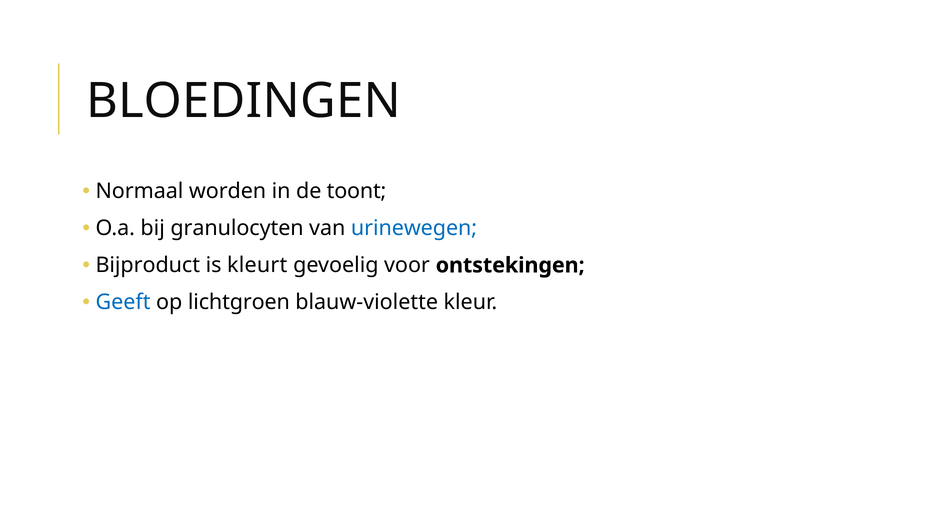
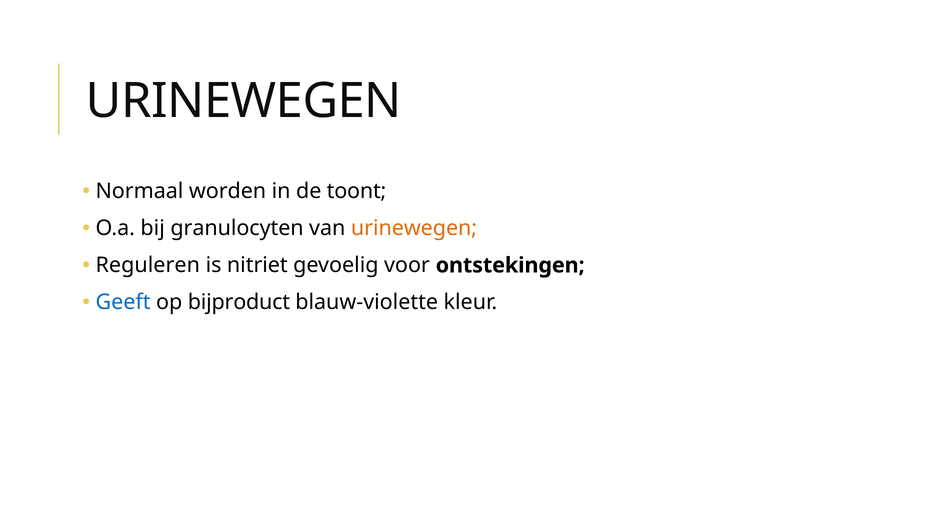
BLOEDINGEN: BLOEDINGEN -> URINEWEGEN (244, 101)
urinewegen colour: blue -> orange (414, 228)
Bijproduct: Bijproduct -> Reguleren (148, 265)
kleurt: kleurt -> nitriet (257, 265)
lichtgroen: lichtgroen -> bijproduct (239, 302)
